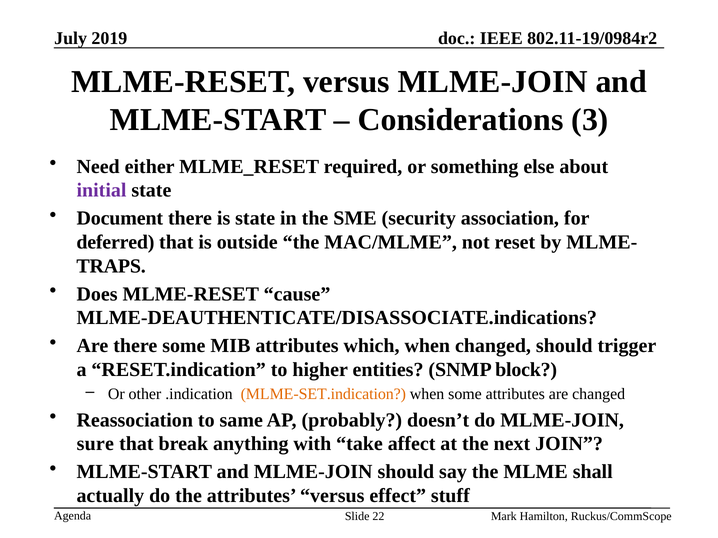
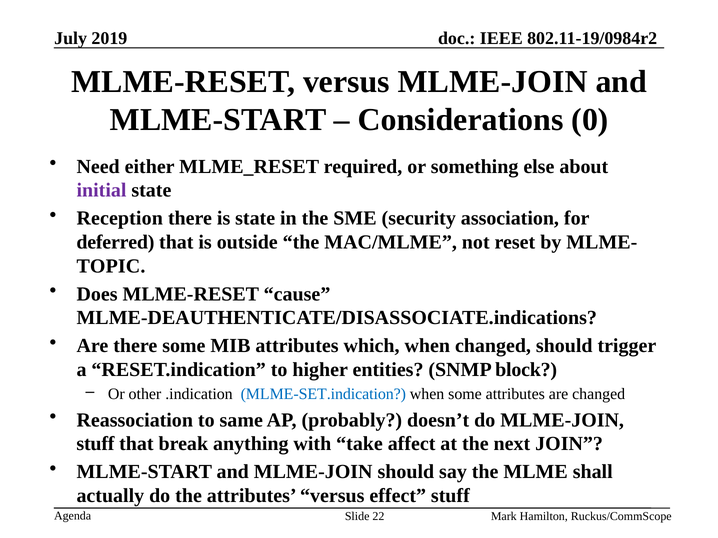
3: 3 -> 0 (590, 120)
Document: Document -> Reception (120, 218)
TRAPS: TRAPS -> TOPIC (111, 266)
MLME-SET.indication colour: orange -> blue (323, 395)
sure: sure -> stuff (95, 444)
